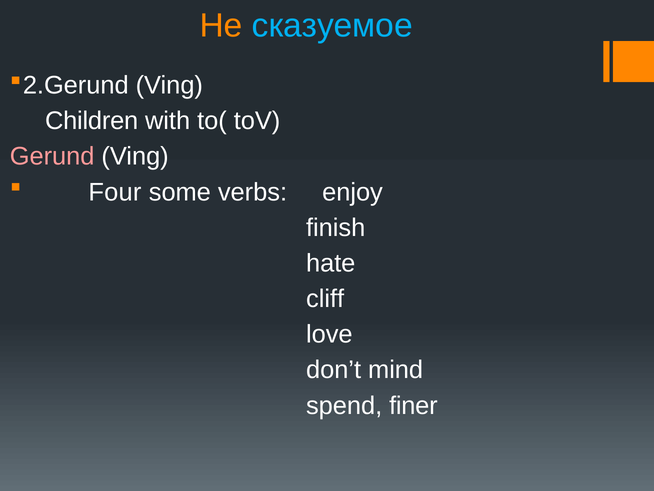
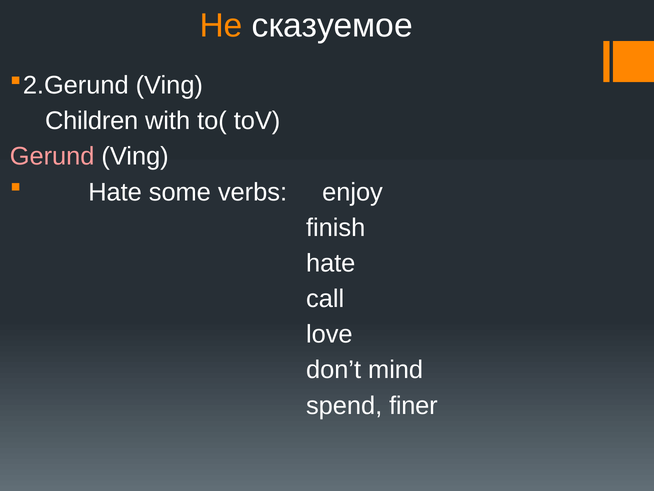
сказуемое colour: light blue -> white (332, 26)
Four: Four -> Hate (115, 192)
cliff: cliff -> call (325, 299)
